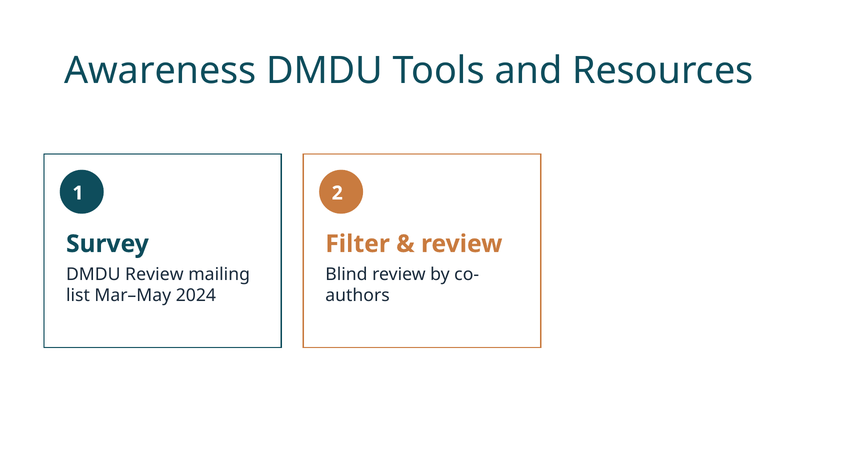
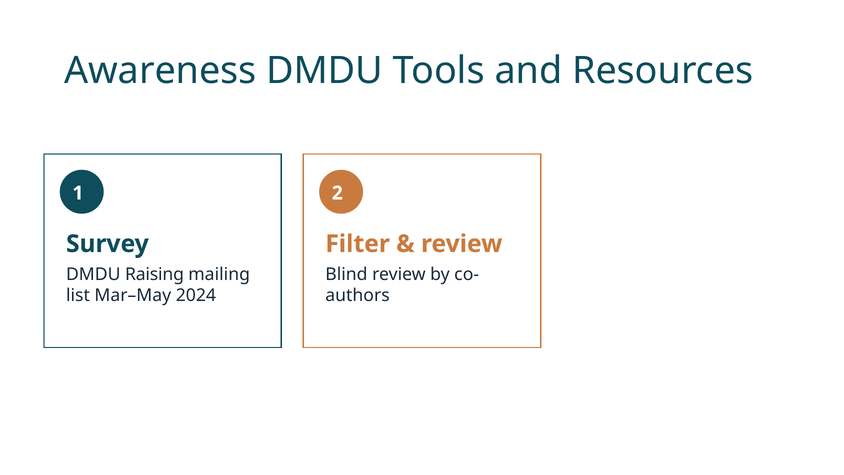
DMDU Review: Review -> Raising (155, 274)
